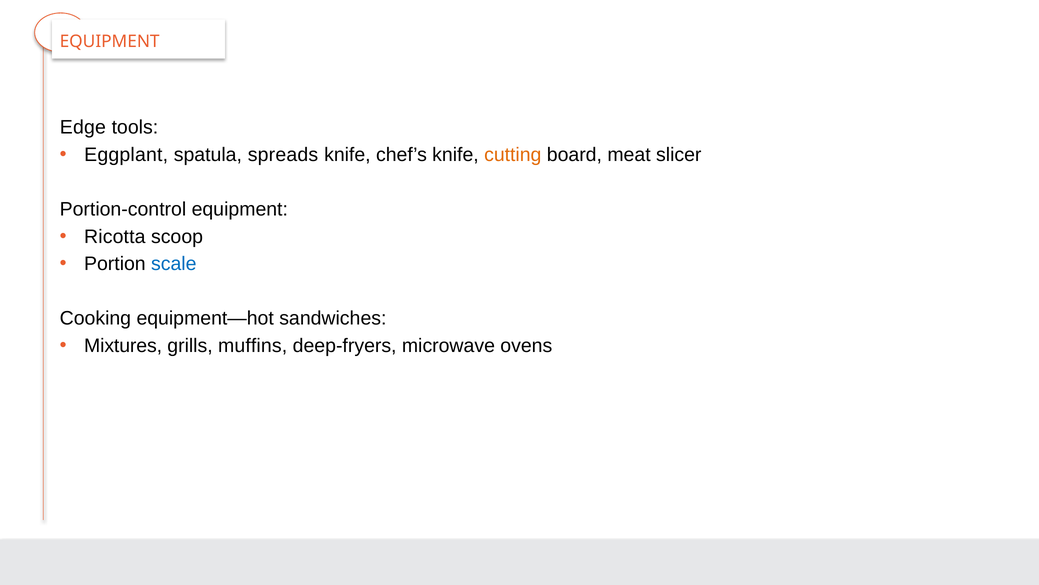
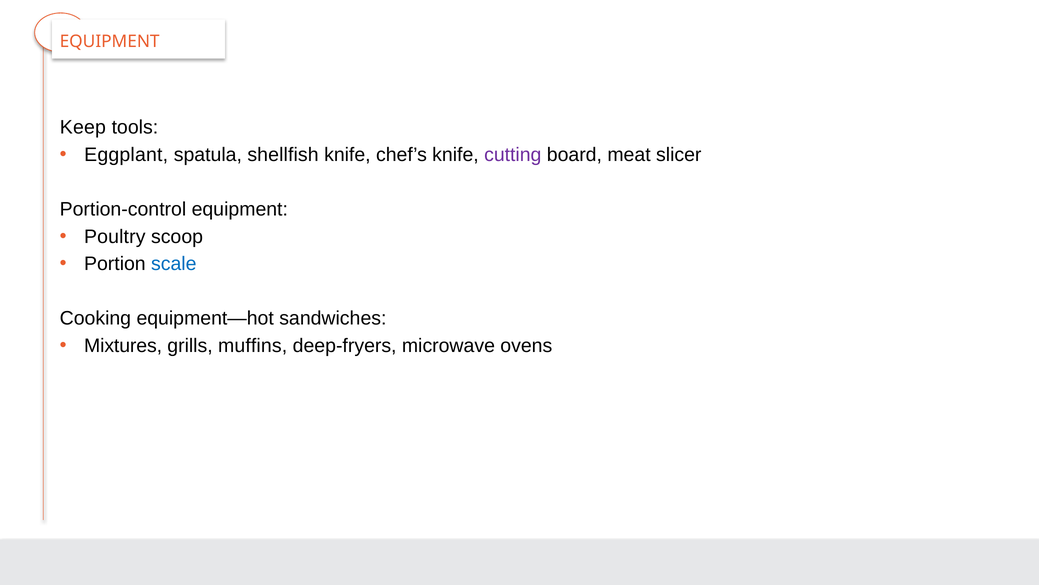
Edge: Edge -> Keep (83, 127)
spreads: spreads -> shellfish (283, 155)
cutting colour: orange -> purple (513, 155)
Ricotta: Ricotta -> Poultry (115, 236)
